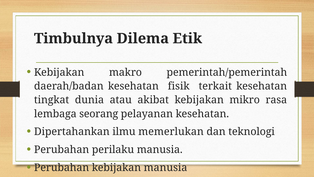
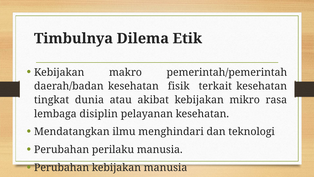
seorang: seorang -> disiplin (99, 114)
Dipertahankan: Dipertahankan -> Mendatangkan (72, 131)
memerlukan: memerlukan -> menghindari (171, 131)
